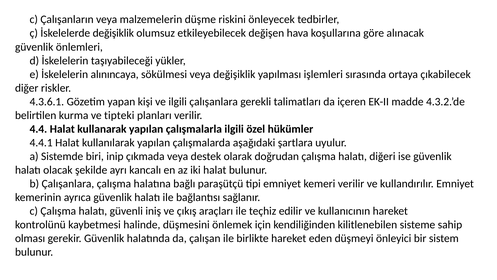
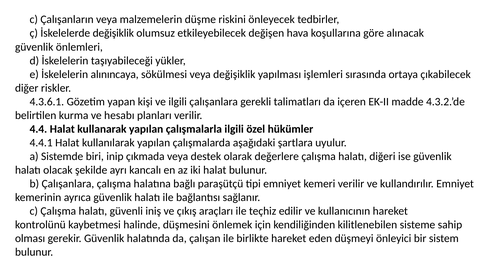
tipteki: tipteki -> hesabı (119, 115)
doğrudan: doğrudan -> değerlere (277, 156)
